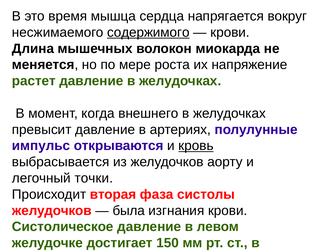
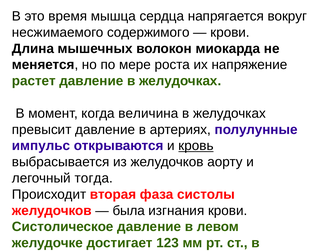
содержимого underline: present -> none (148, 32)
внешнего: внешнего -> величина (148, 113)
точки: точки -> тогда (94, 178)
150: 150 -> 123 (168, 242)
